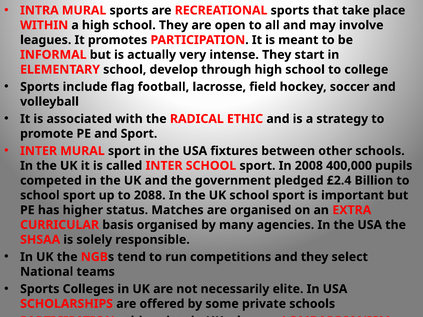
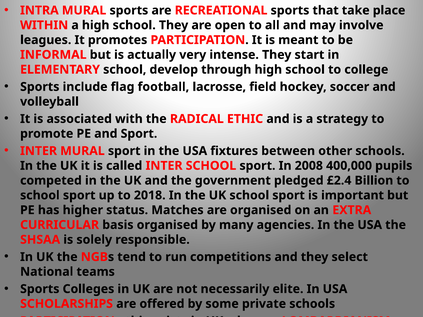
2088: 2088 -> 2018 (150, 195)
